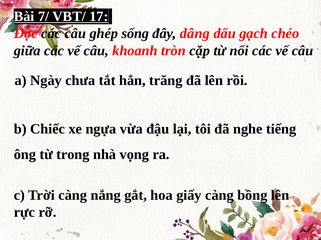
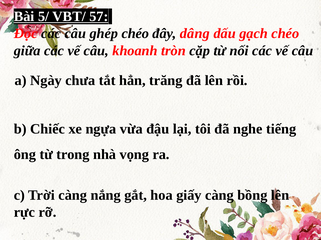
7/: 7/ -> 5/ (44, 16)
17: 17 -> 57 (99, 16)
ghép sống: sống -> chéo (135, 34)
